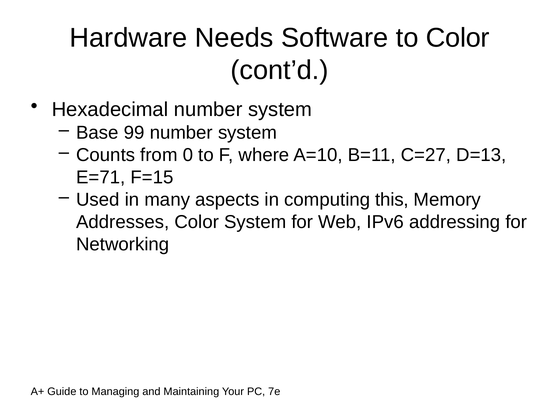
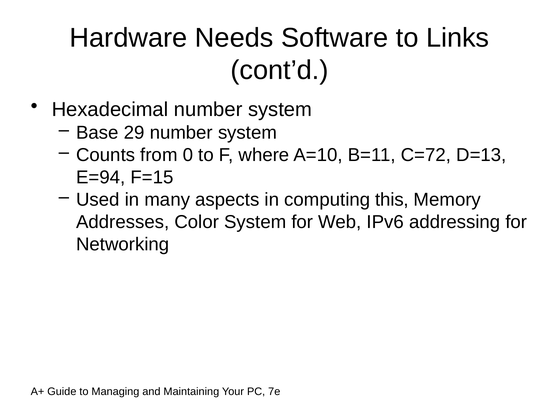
to Color: Color -> Links (458, 38)
99: 99 -> 29 (134, 133)
C=27: C=27 -> C=72 (426, 155)
E=71: E=71 -> E=94 (101, 177)
